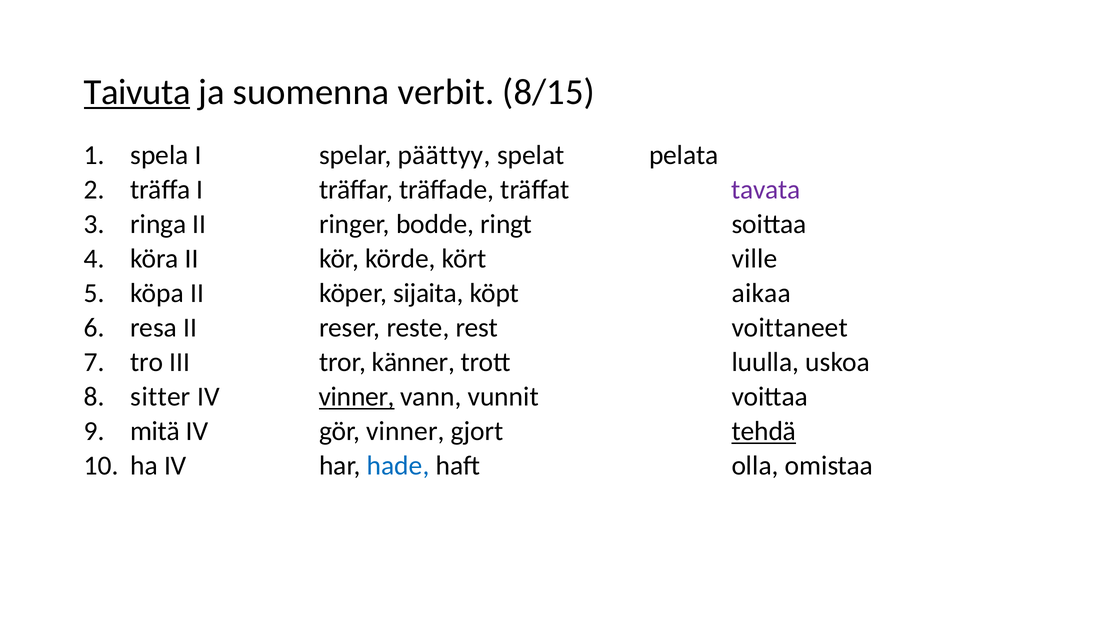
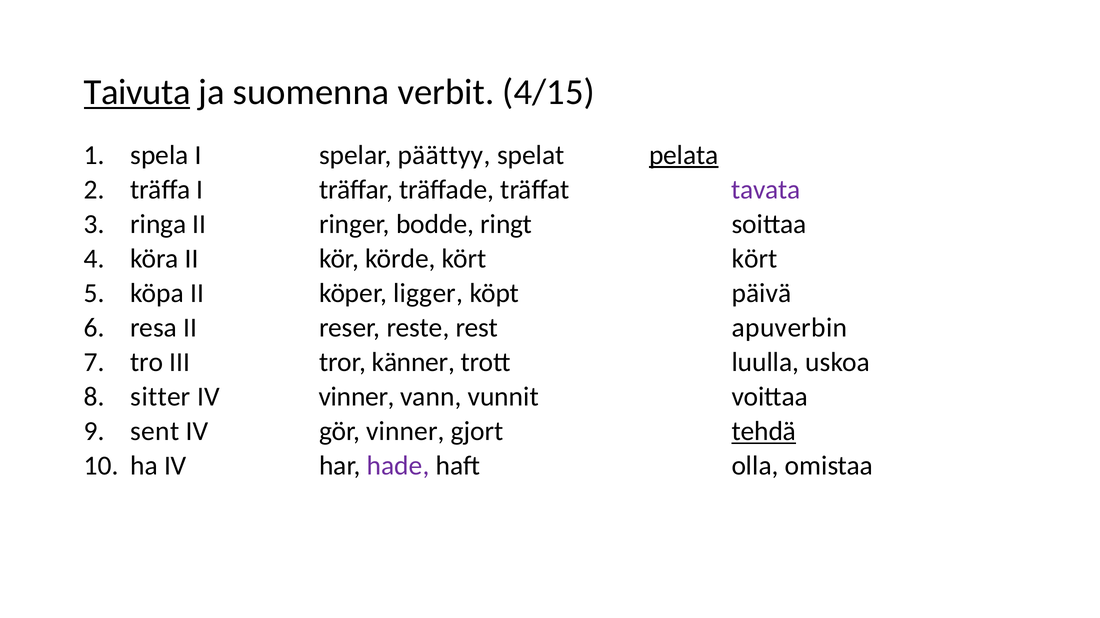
8/15: 8/15 -> 4/15 (549, 92)
pelata underline: none -> present (684, 155)
kört ville: ville -> kört (754, 259)
sijaita: sijaita -> ligger (428, 294)
aikaa: aikaa -> päivä (761, 294)
voittaneet: voittaneet -> apuverbin (790, 328)
vinner underline: present -> none (357, 397)
mitä: mitä -> sent (155, 432)
hade colour: blue -> purple (398, 466)
